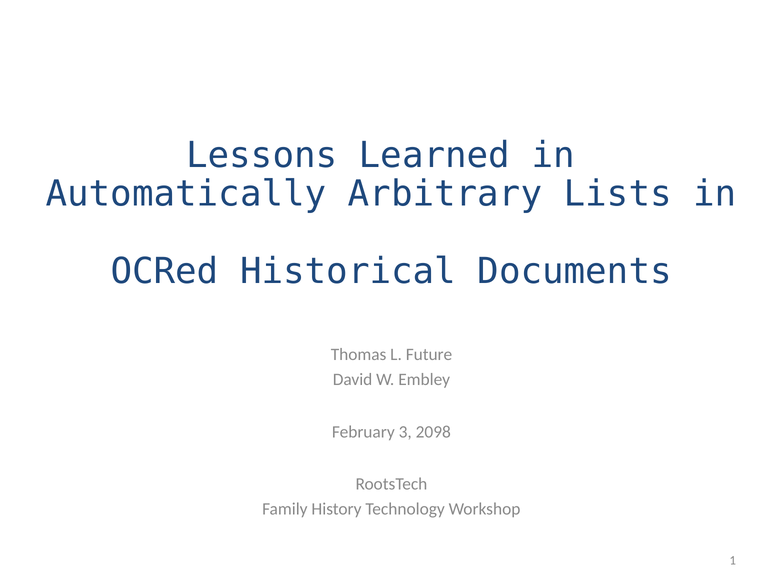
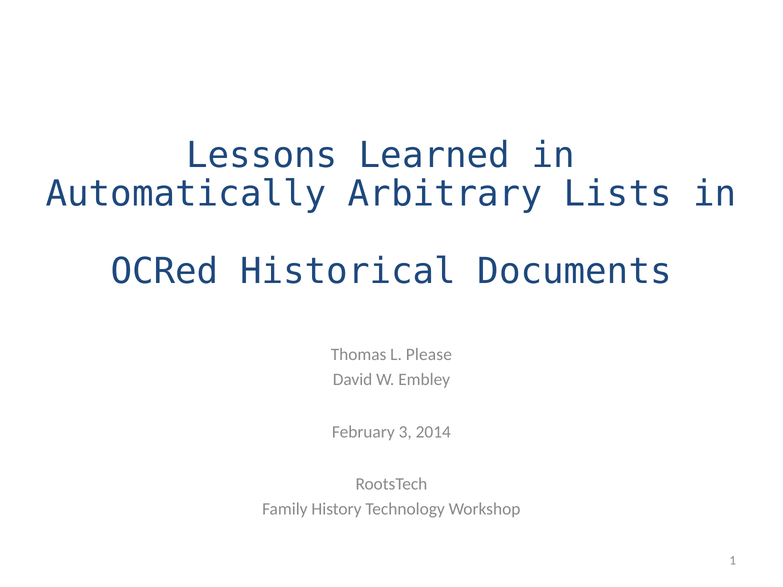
Future: Future -> Please (429, 355)
2098: 2098 -> 2014 (433, 432)
